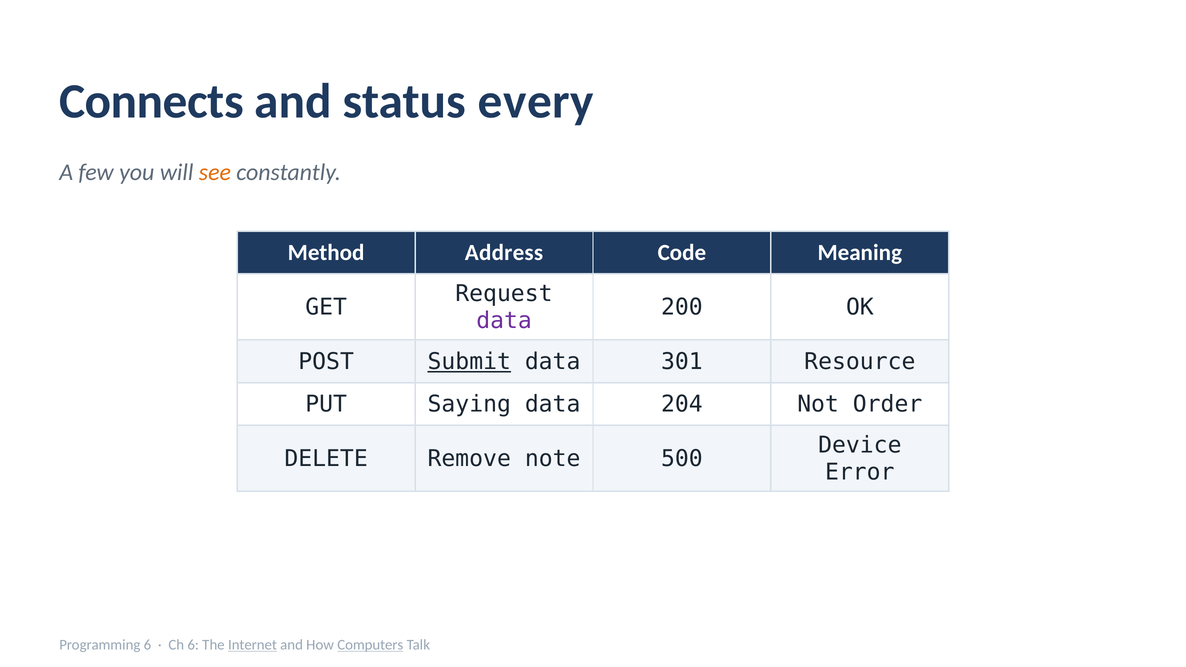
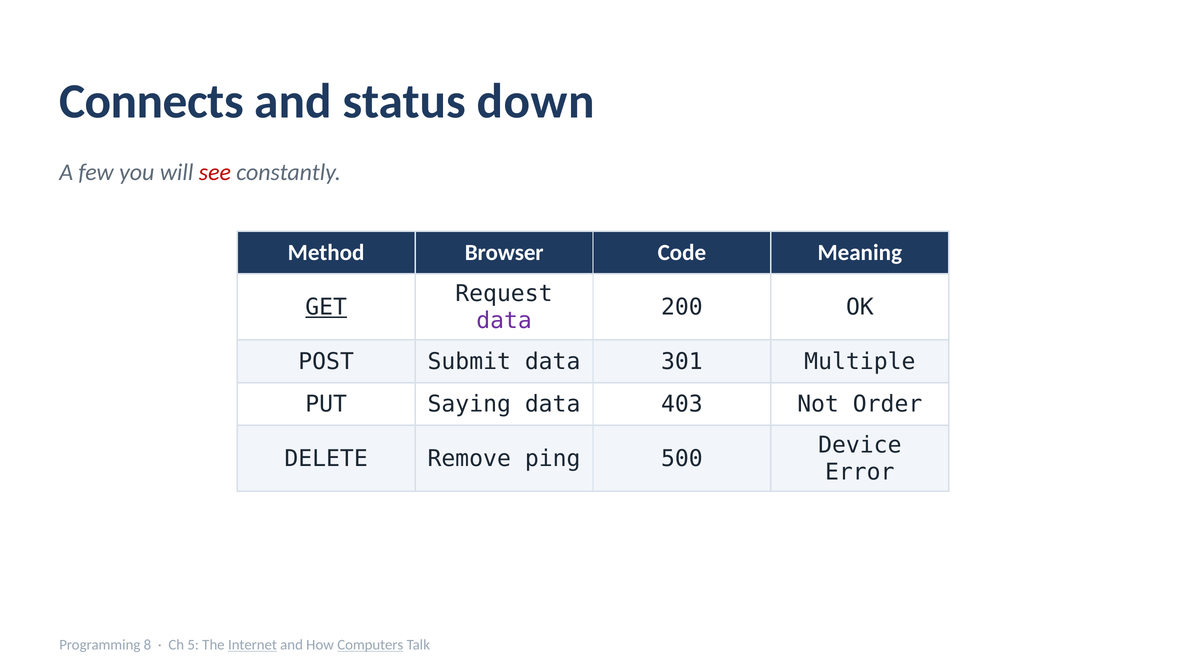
every: every -> down (536, 101)
see colour: orange -> red (215, 172)
Address: Address -> Browser (504, 253)
GET underline: none -> present (326, 307)
Submit underline: present -> none (469, 362)
Resource: Resource -> Multiple (860, 362)
204: 204 -> 403 (682, 404)
note: note -> ping (553, 459)
Programming 6: 6 -> 8 (147, 645)
Ch 6: 6 -> 5 (193, 645)
